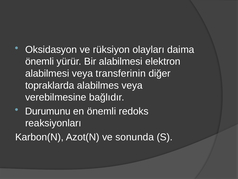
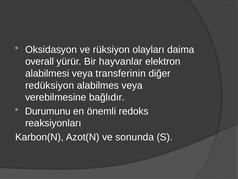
önemli: önemli -> overall (40, 61)
Bir alabilmesi: alabilmesi -> hayvanlar (121, 61)
topraklarda: topraklarda -> redüksiyon (50, 85)
